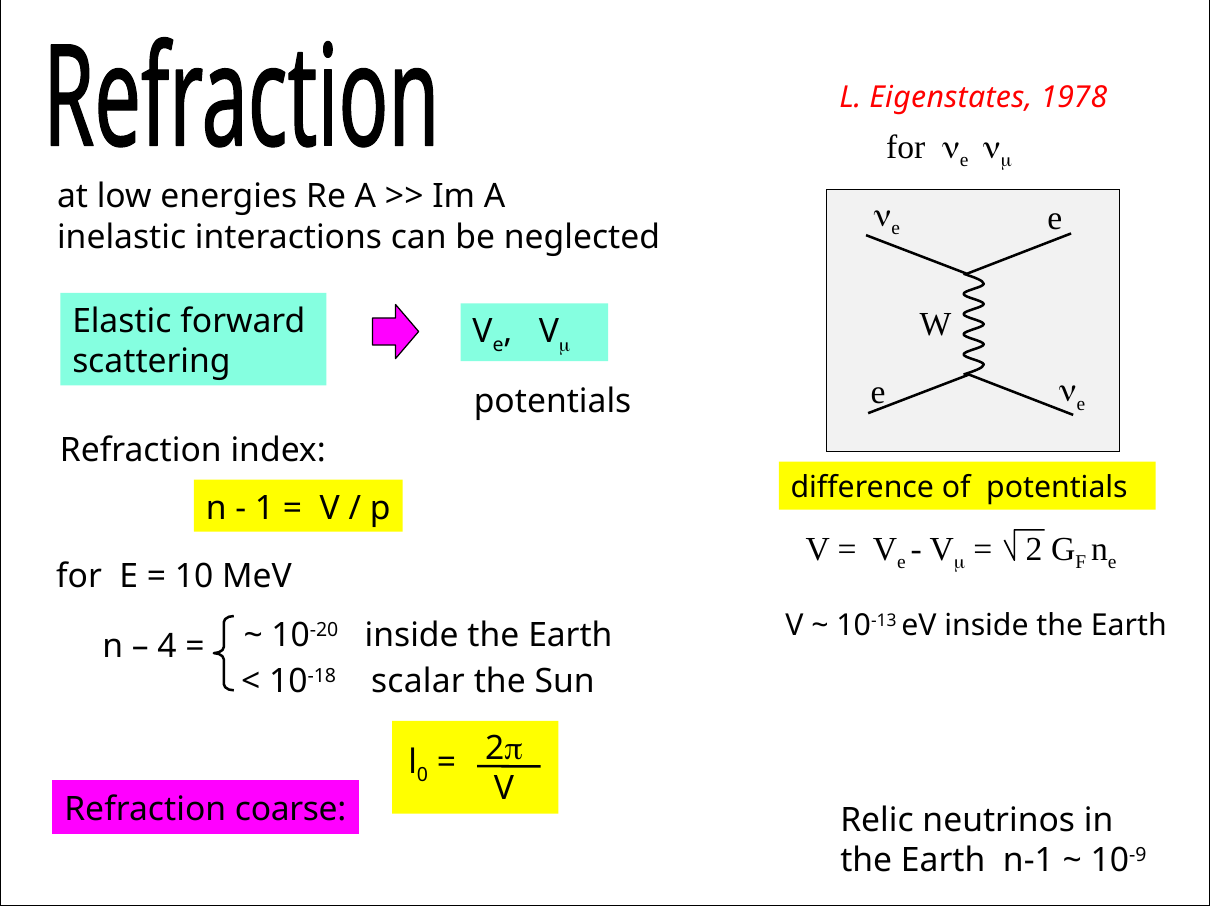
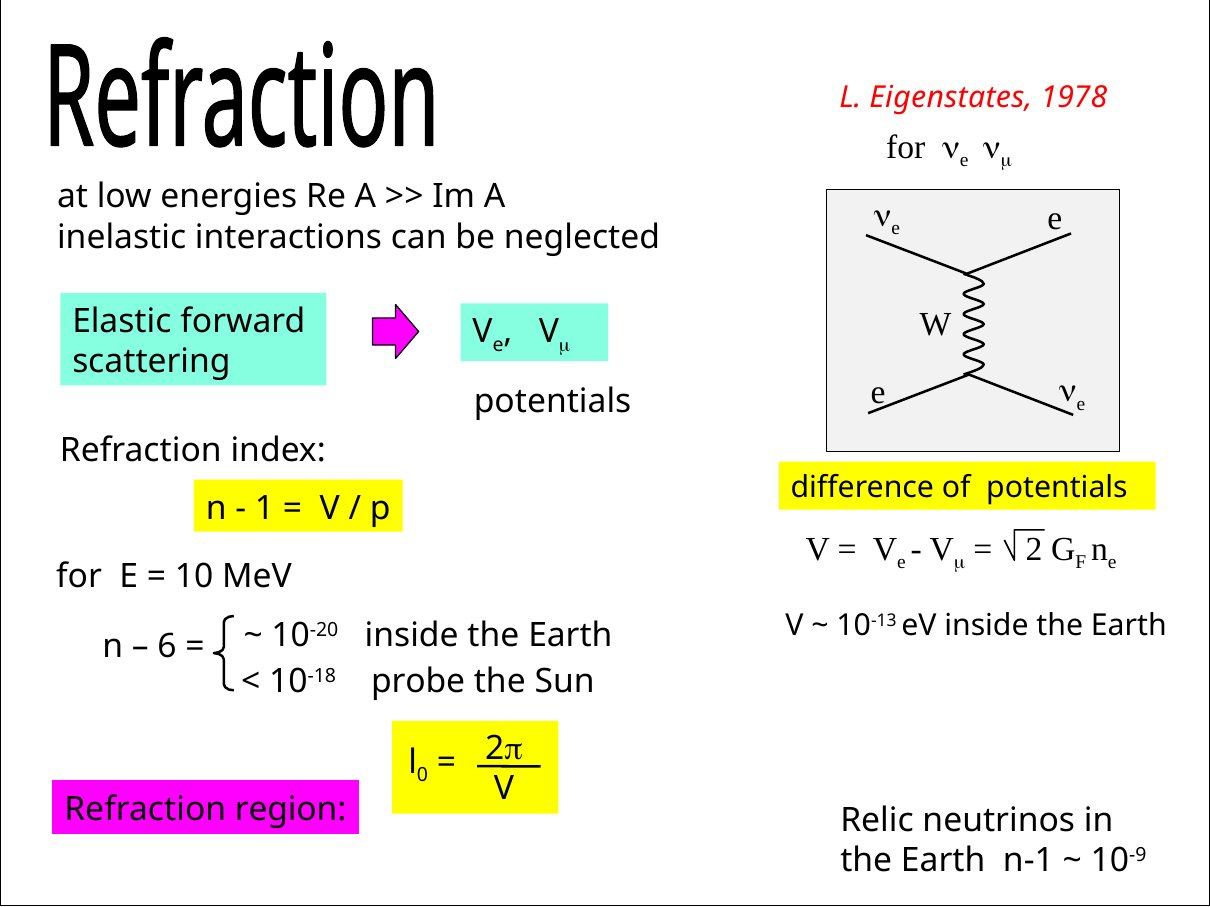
4: 4 -> 6 (167, 646)
scalar: scalar -> probe (418, 681)
coarse: coarse -> region (291, 810)
